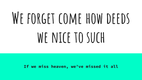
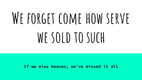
deeds: deeds -> serve (118, 19)
nice: nice -> sold (61, 38)
